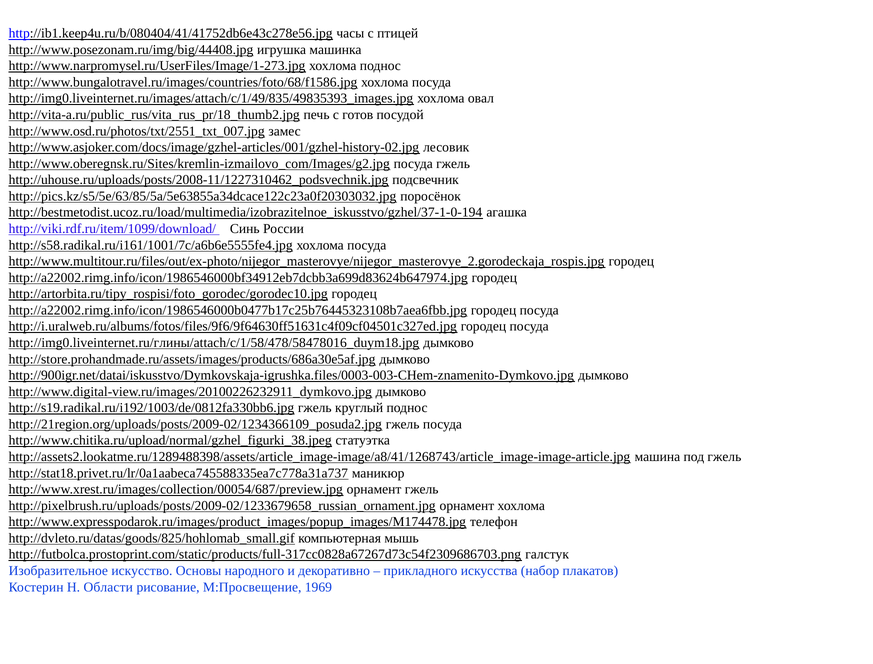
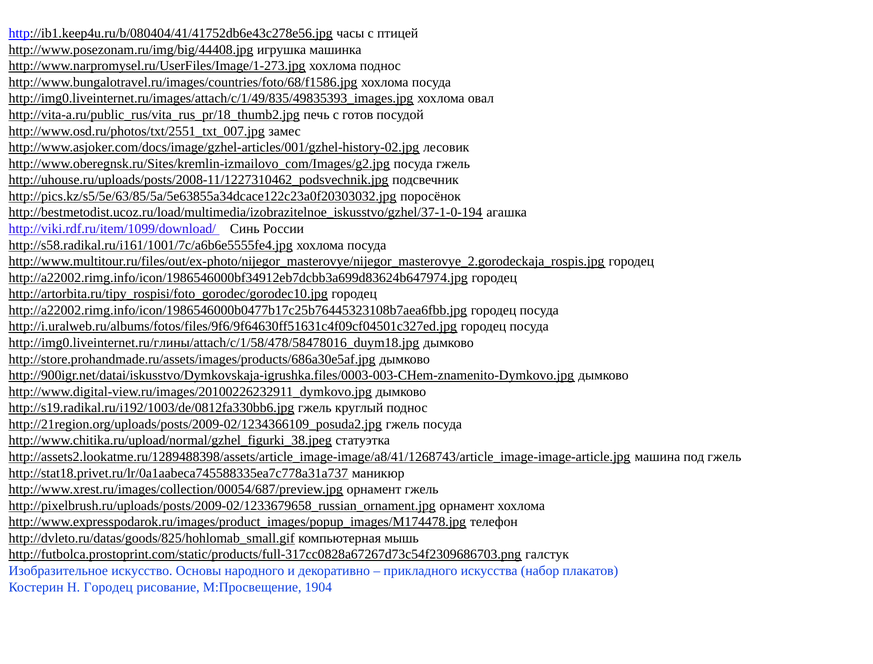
Н Области: Области -> Городец (108, 587)
1969: 1969 -> 1904 (318, 587)
